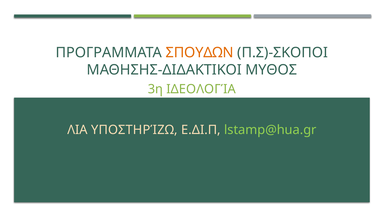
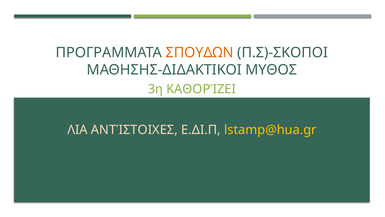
ΙΔΕΟΛΟΓΊΑ: ΙΔΕΟΛΟΓΊΑ -> ΚΑΘΟΡΊΖΕΙ (201, 89)
ΥΠΟΣΤΗΡΊΖΩ: ΥΠΟΣΤΗΡΊΖΩ -> ΑΝΤΊΣΤΟΙΧΕΣ (134, 130)
lstamp@hua.gr colour: light green -> yellow (270, 130)
